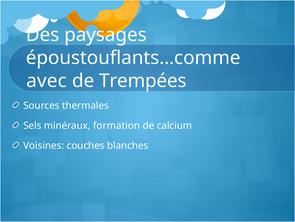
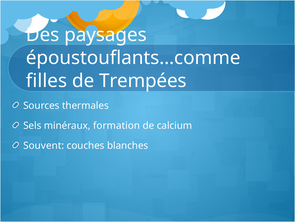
avec: avec -> filles (47, 81)
Voisines: Voisines -> Souvent (44, 145)
